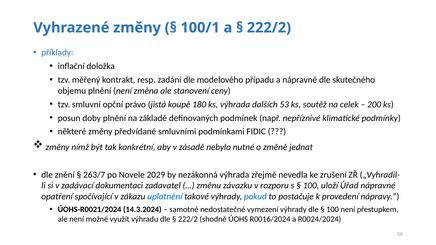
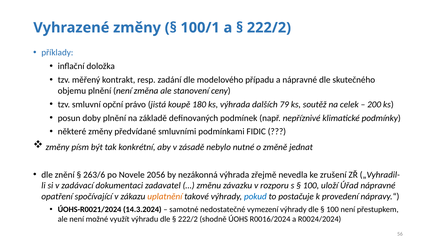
53: 53 -> 79 (284, 105)
nímž: nímž -> písm (80, 147)
263/7: 263/7 -> 263/6 (94, 175)
2029: 2029 -> 2056 (156, 175)
uplatnění colour: blue -> orange (165, 197)
